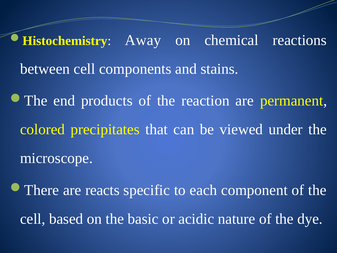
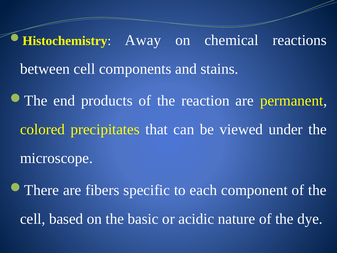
reacts: reacts -> fibers (102, 190)
